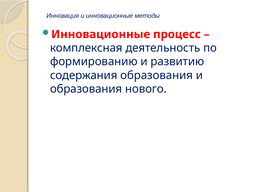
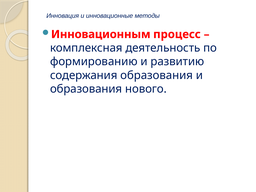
Инновационные: Инновационные -> Инновационным (101, 34)
